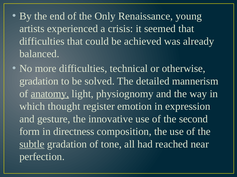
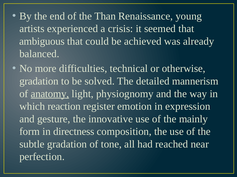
Only: Only -> Than (105, 16)
difficulties: difficulties -> ambiguous (42, 41)
thought: thought -> reaction (64, 107)
second: second -> mainly (193, 119)
subtle underline: present -> none (32, 145)
